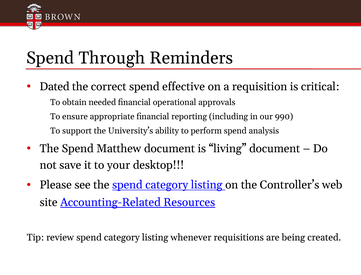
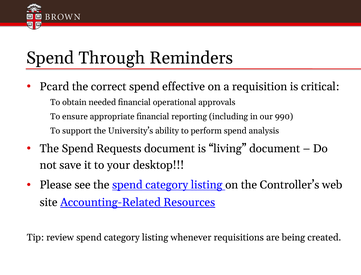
Dated: Dated -> Pcard (54, 87)
Matthew: Matthew -> Requests (119, 149)
